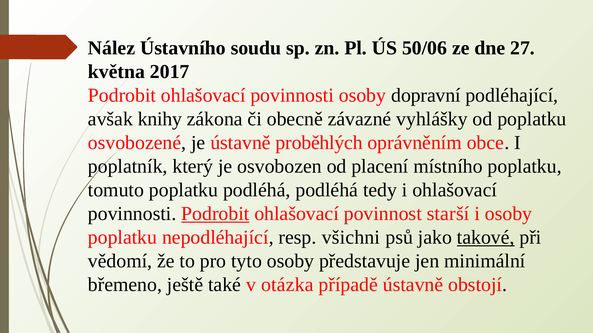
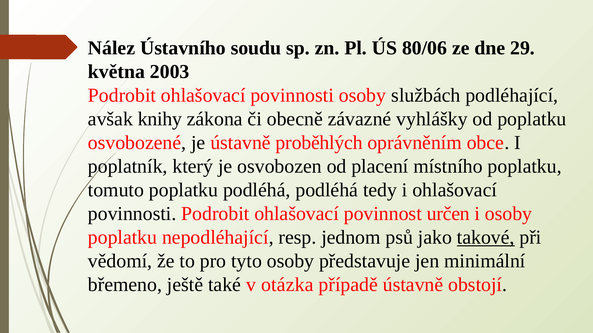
50/06: 50/06 -> 80/06 (425, 48)
27: 27 -> 29 (523, 48)
2017: 2017 -> 2003 (170, 72)
dopravní: dopravní -> službách (426, 95)
Podrobit underline: present -> none (215, 214)
starší: starší -> určen (448, 214)
všichni: všichni -> jednom (351, 238)
